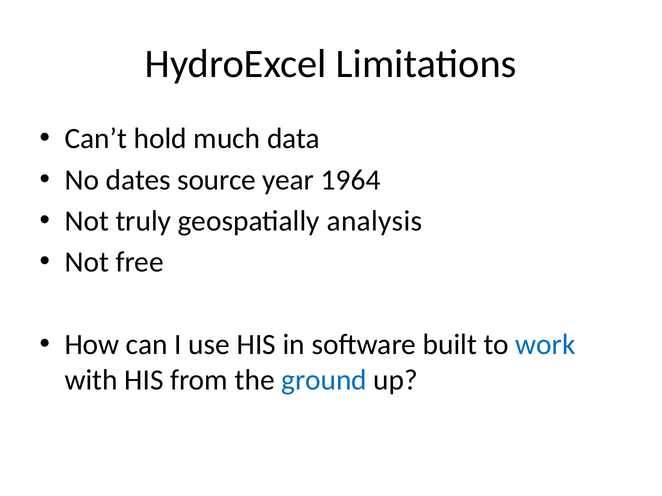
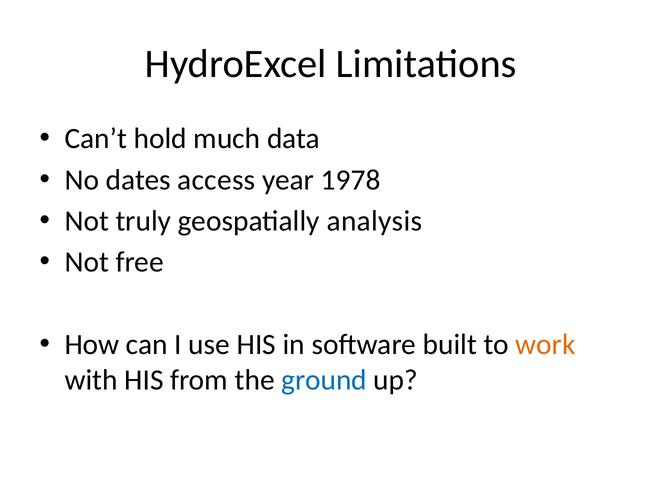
source: source -> access (216, 180)
1964: 1964 -> 1978 (351, 180)
work colour: blue -> orange (545, 345)
